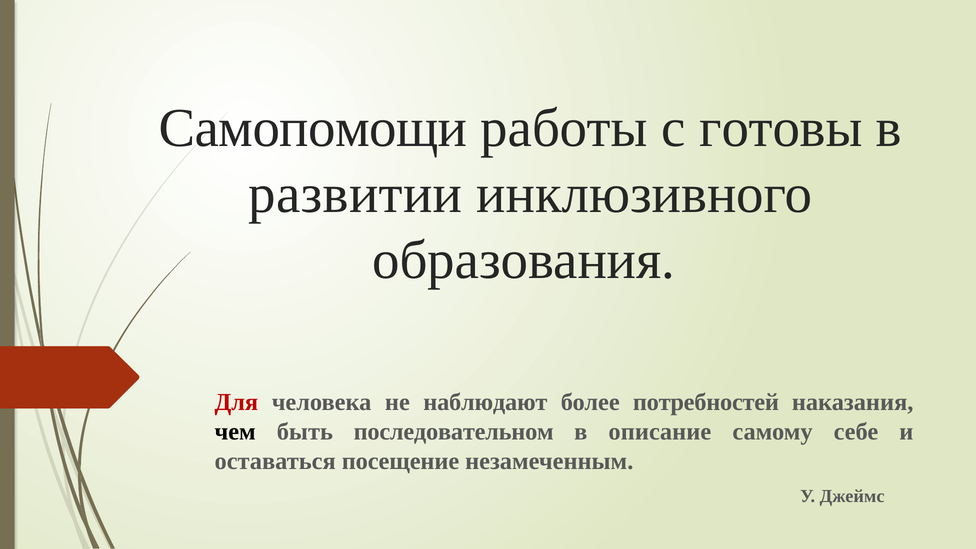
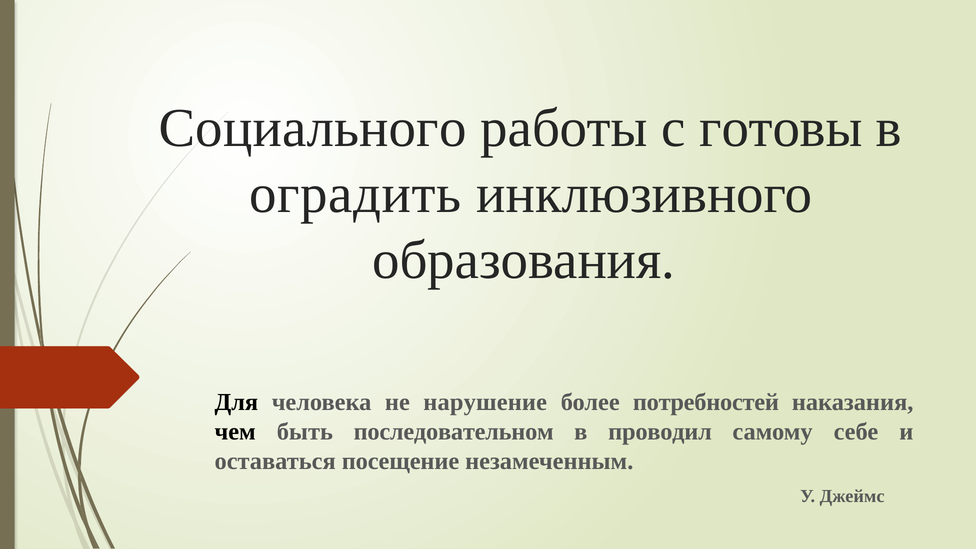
Самопомощи: Самопомощи -> Социального (313, 128)
развитии: развитии -> оградить (355, 194)
Для colour: red -> black (236, 402)
наблюдают: наблюдают -> нарушение (485, 402)
описание: описание -> проводил (660, 432)
